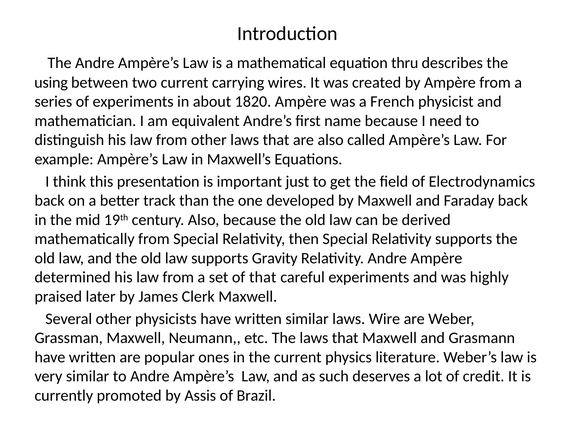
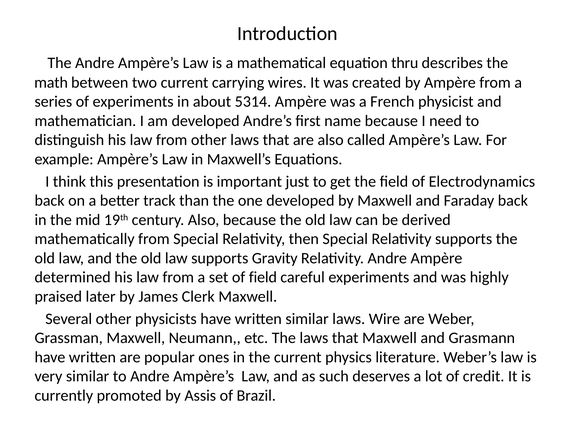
using: using -> math (51, 83)
1820: 1820 -> 5314 (253, 102)
am equivalent: equivalent -> developed (206, 121)
of that: that -> field (263, 278)
